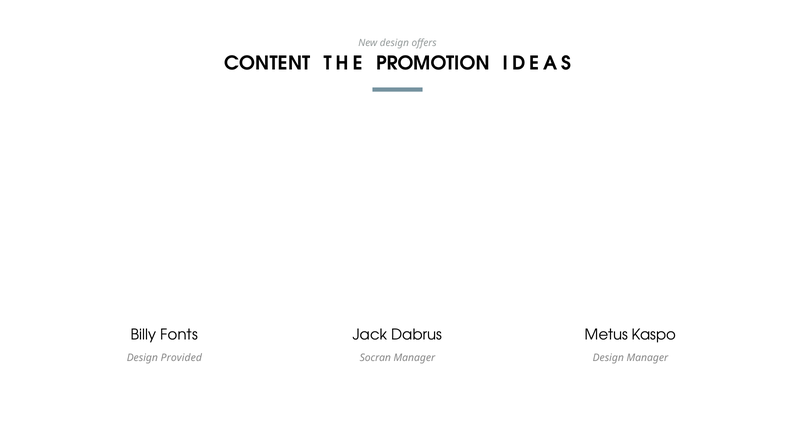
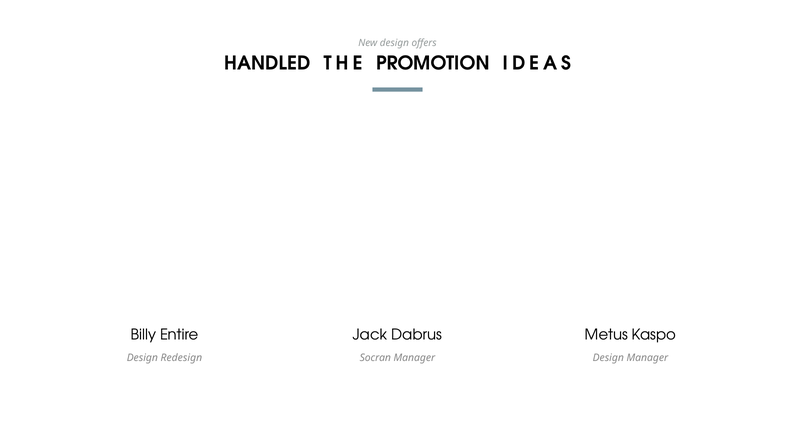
CONTENT: CONTENT -> HANDLED (267, 64)
Fonts: Fonts -> Entire (179, 335)
Provided: Provided -> Redesign (181, 358)
